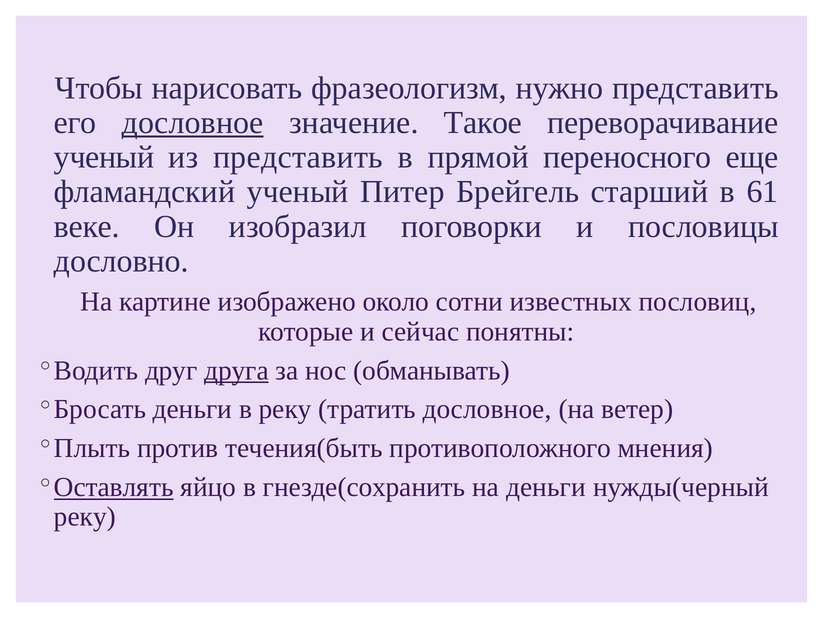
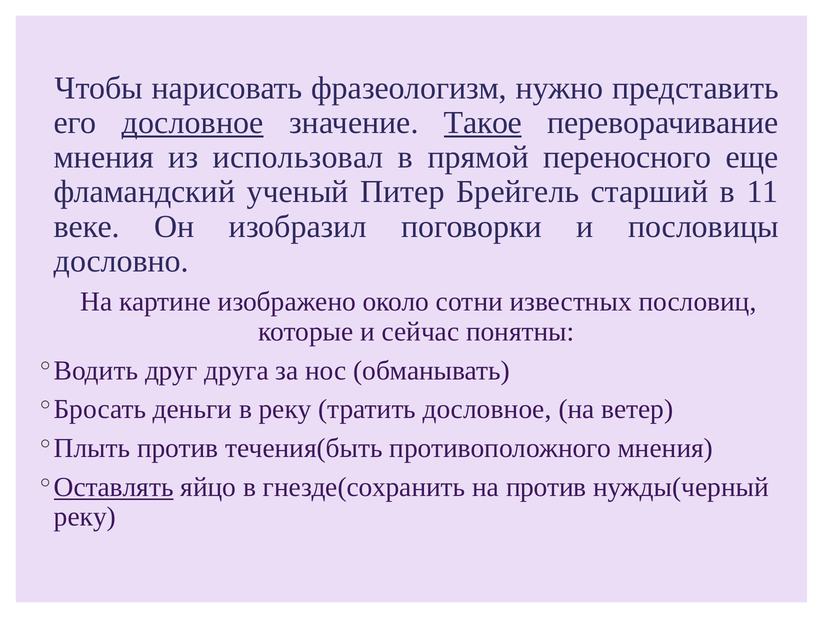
Такое underline: none -> present (483, 122)
ученый: ученый -> мнения (104, 157)
из представить: представить -> использовал (298, 157)
61: 61 -> 11 (762, 192)
друга underline: present -> none (236, 370)
на деньги: деньги -> против (546, 487)
